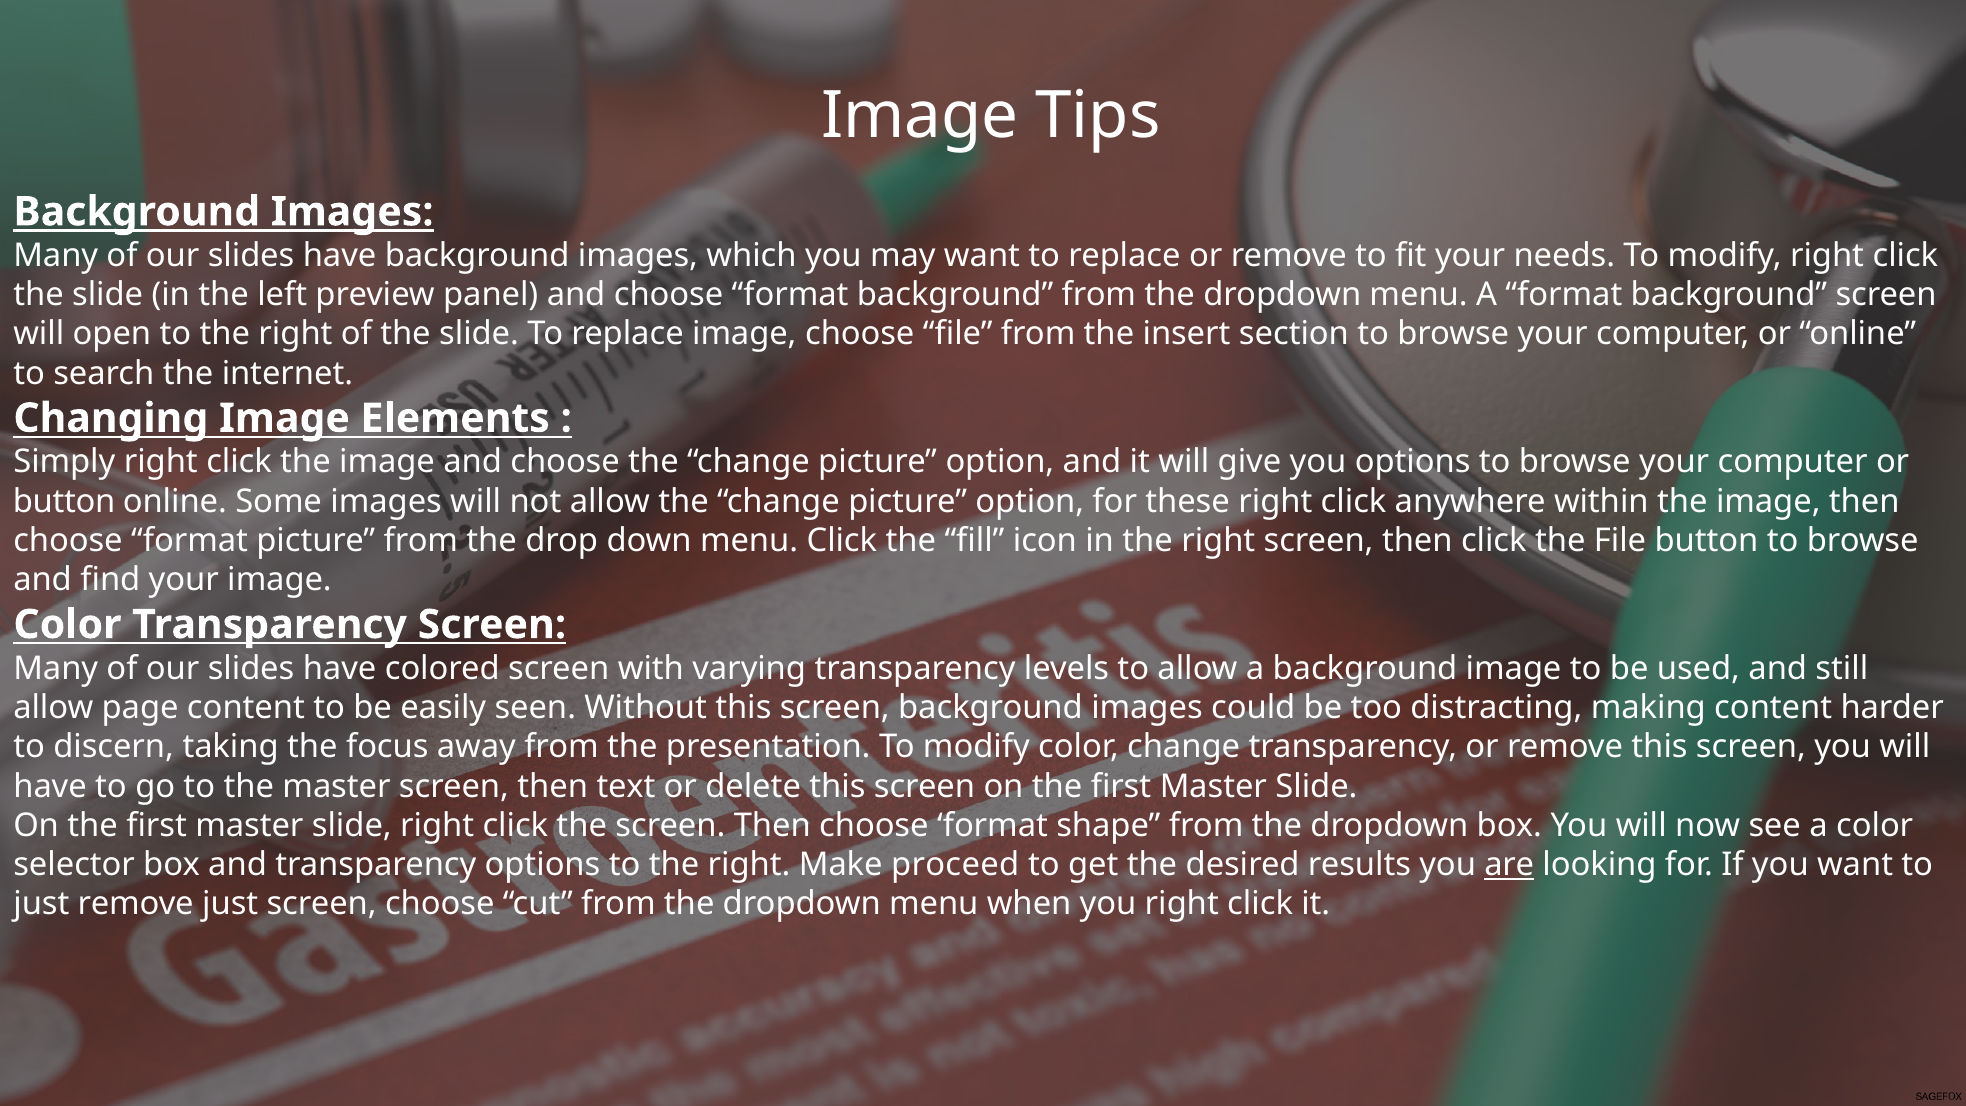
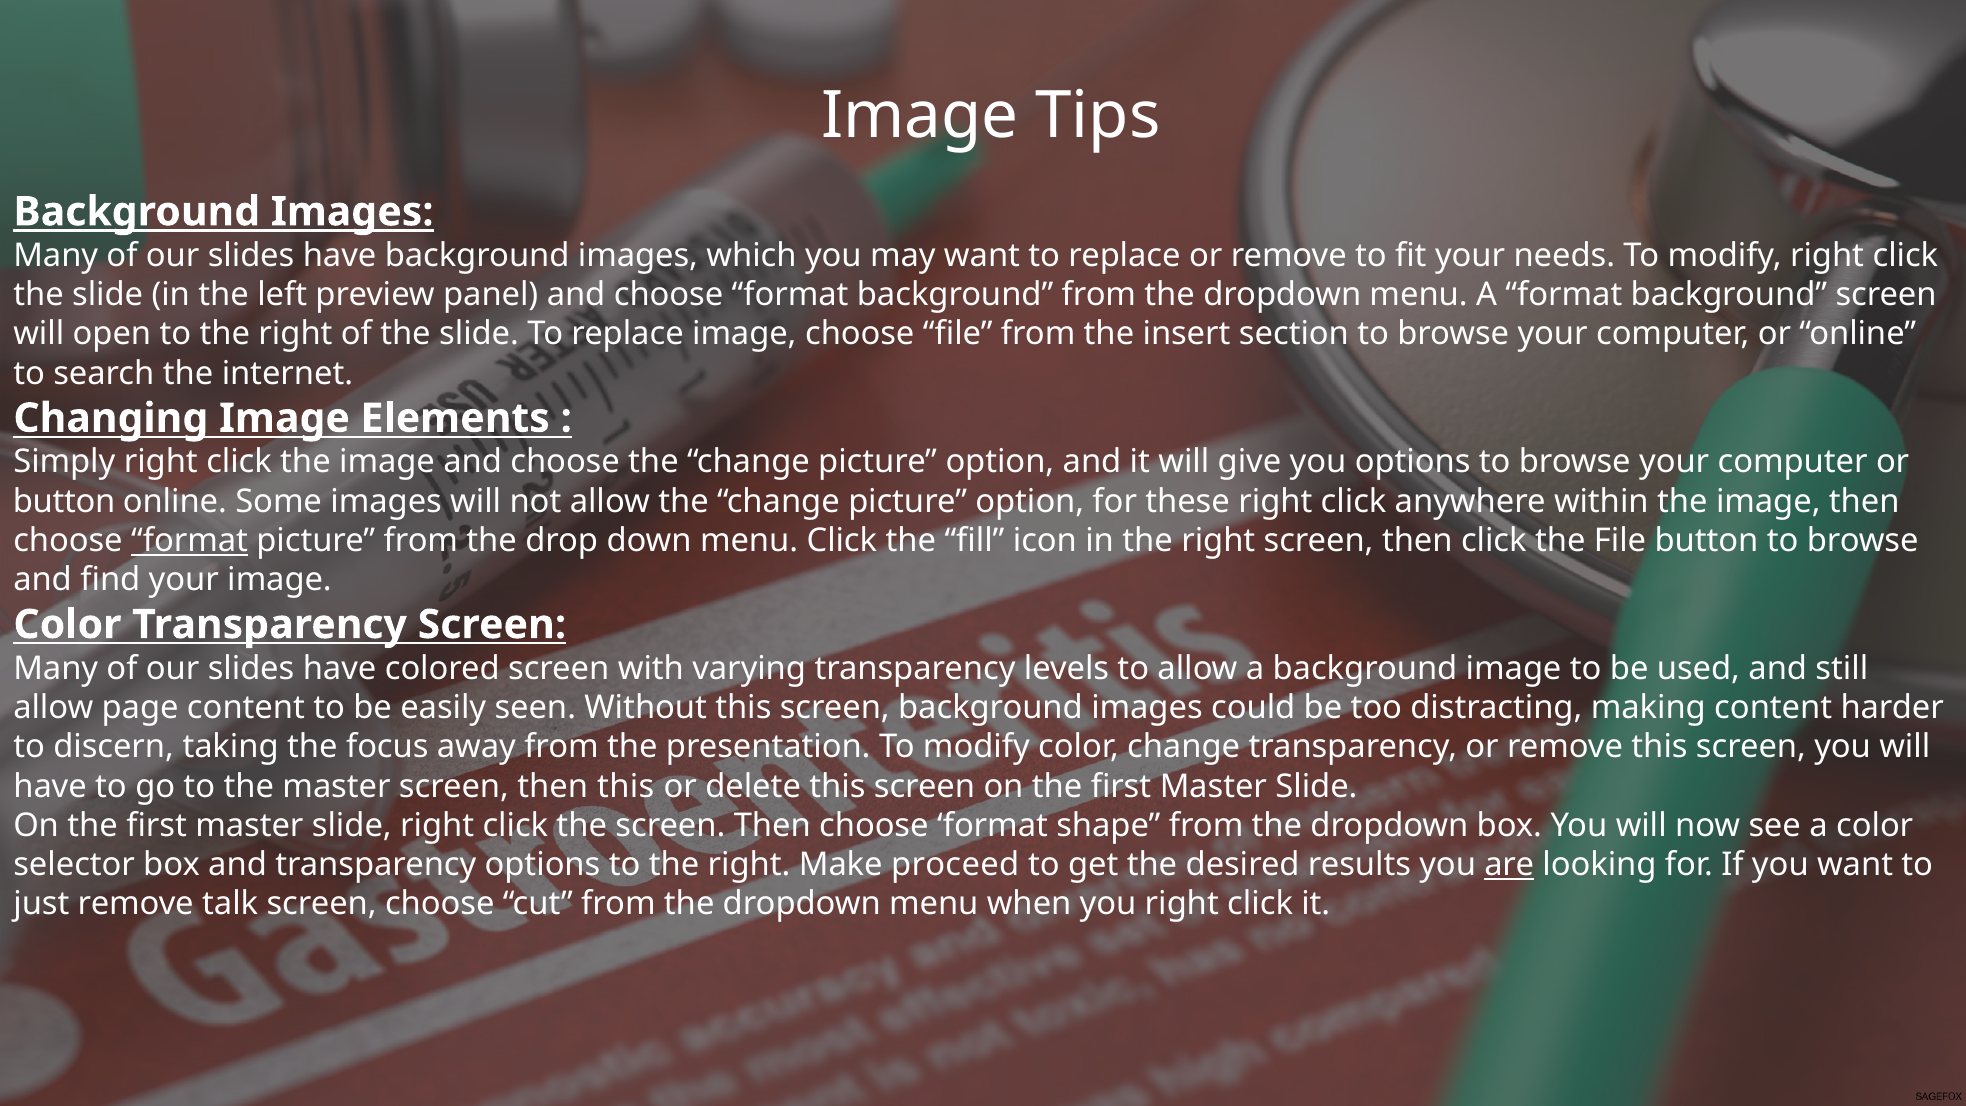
format underline: none -> present (190, 540)
then text: text -> this (626, 786)
remove just: just -> talk (230, 904)
